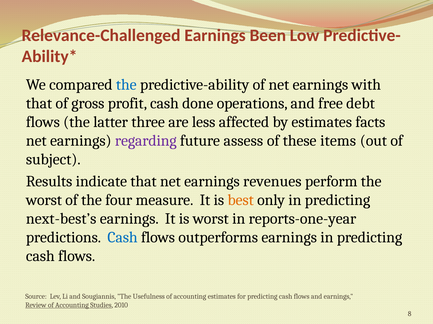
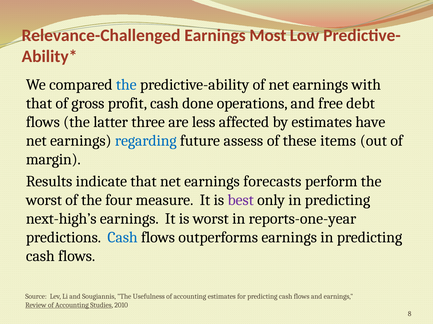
Been: Been -> Most (268, 35)
facts: facts -> have (370, 122)
regarding colour: purple -> blue (146, 141)
subject: subject -> margin (53, 160)
revenues: revenues -> forecasts (272, 182)
best colour: orange -> purple (241, 200)
next-best’s: next-best’s -> next-high’s (61, 219)
